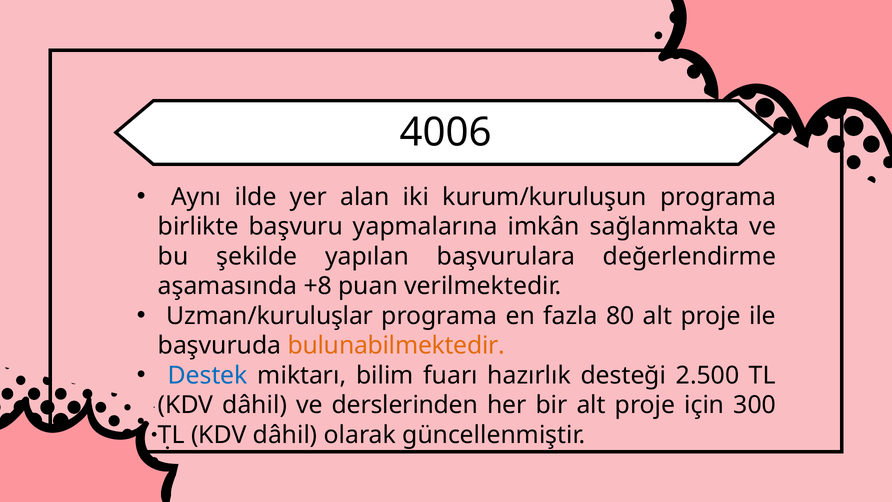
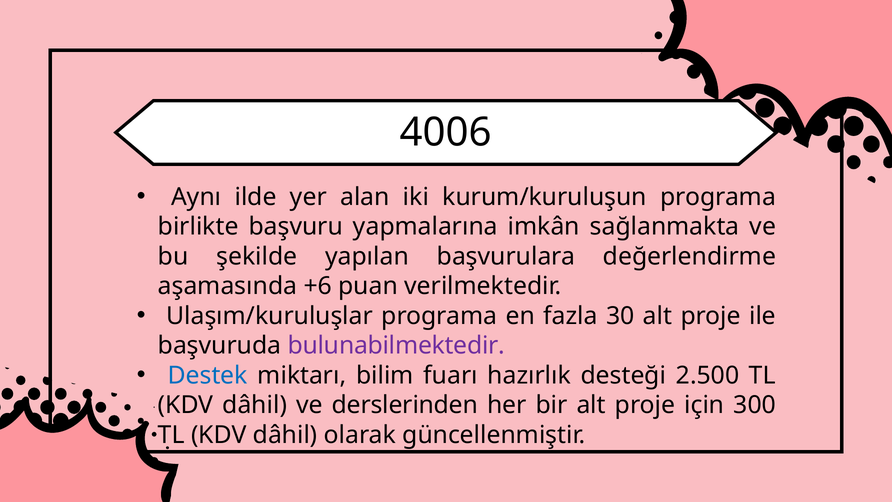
+8: +8 -> +6 (318, 286)
Uzman/kuruluşlar: Uzman/kuruluşlar -> Ulaşım/kuruluşlar (270, 316)
80: 80 -> 30 (620, 316)
bulunabilmektedir colour: orange -> purple (396, 346)
